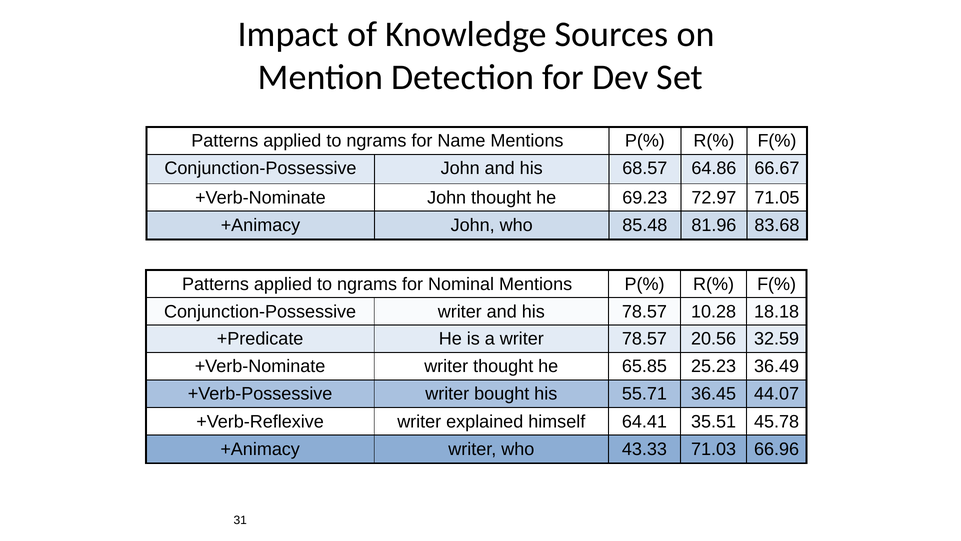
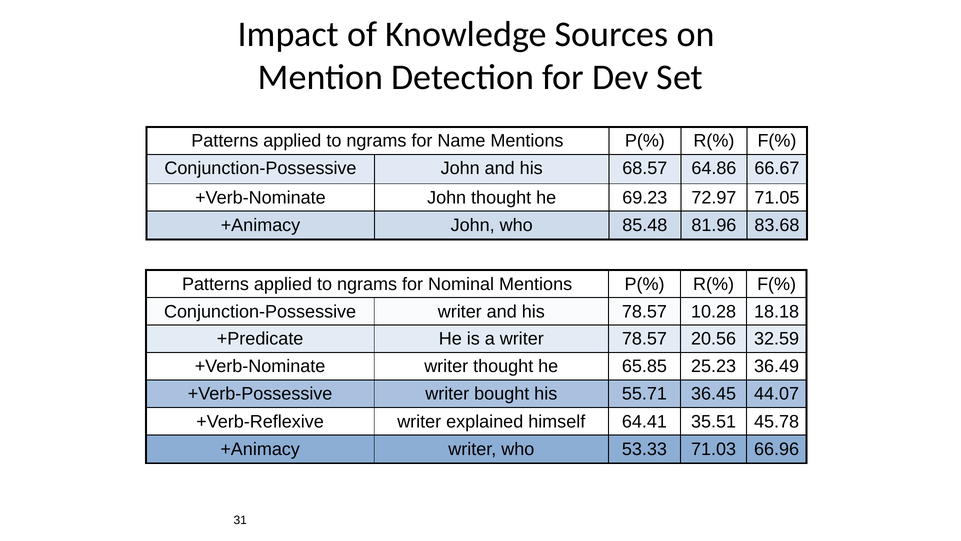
43.33: 43.33 -> 53.33 (644, 449)
